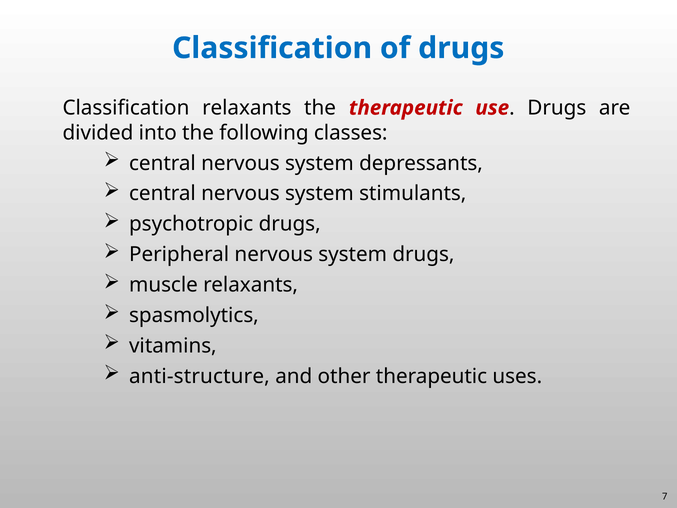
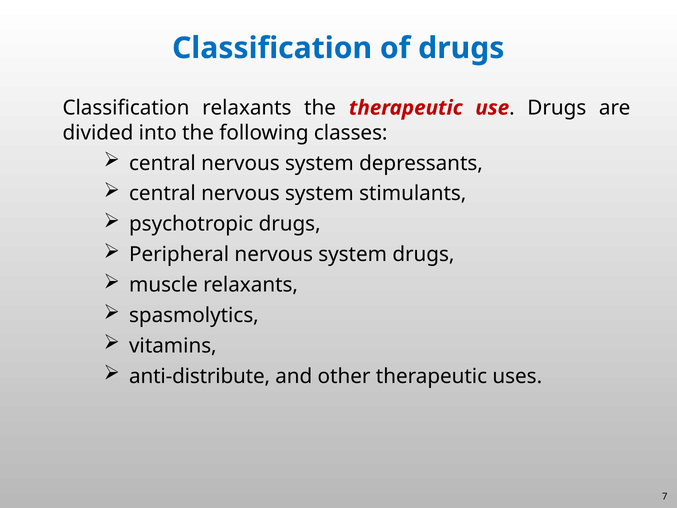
anti-structure: anti-structure -> anti-distribute (200, 376)
